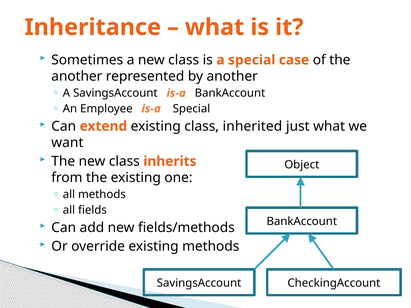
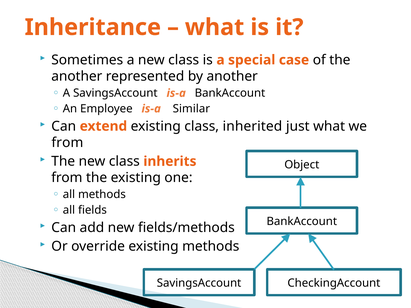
is-a Special: Special -> Similar (191, 109)
want: want -> from (67, 143)
